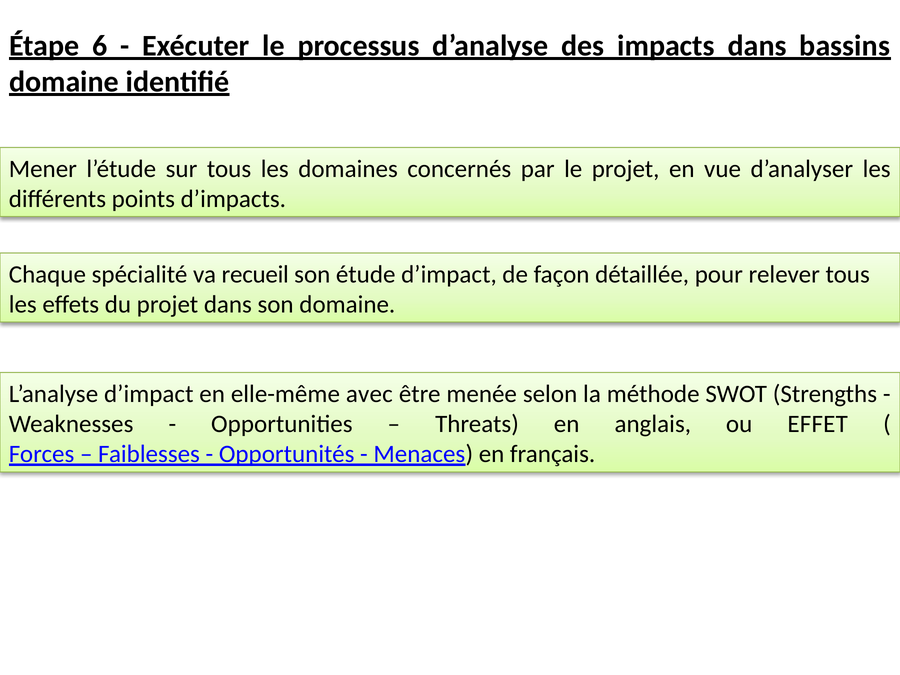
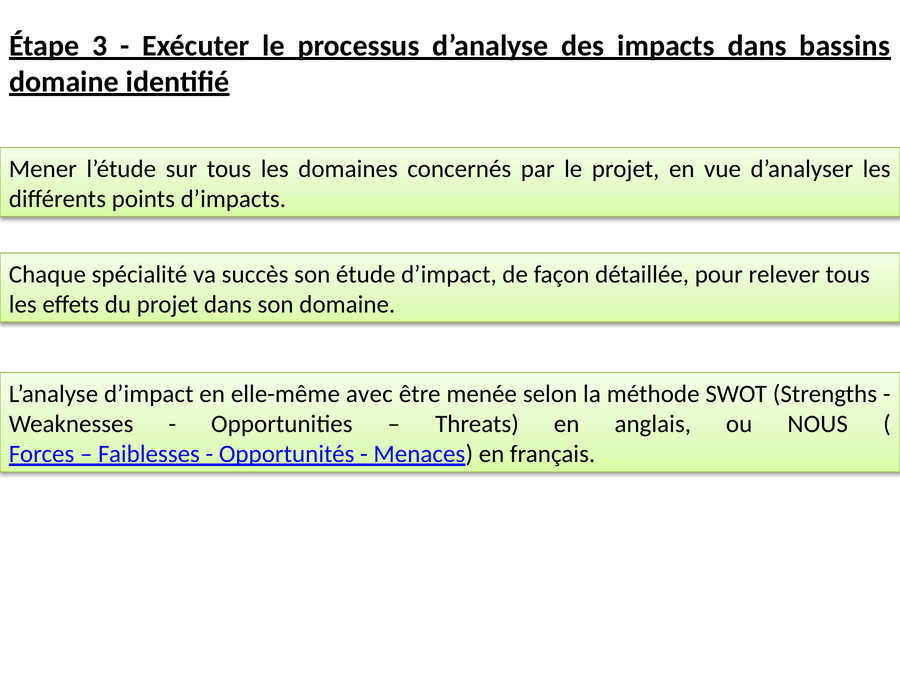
6: 6 -> 3 (100, 46)
recueil: recueil -> succès (255, 274)
EFFET: EFFET -> NOUS (818, 424)
